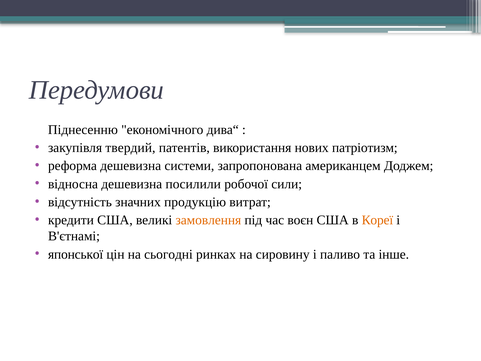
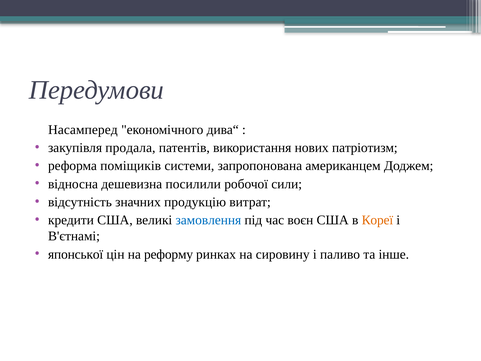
Піднесенню: Піднесенню -> Насамперед (83, 130)
твердий: твердий -> продала (130, 148)
реформа дешевизна: дешевизна -> поміщиків (131, 166)
замовлення colour: orange -> blue (208, 220)
сьогодні: сьогодні -> реформу (169, 254)
